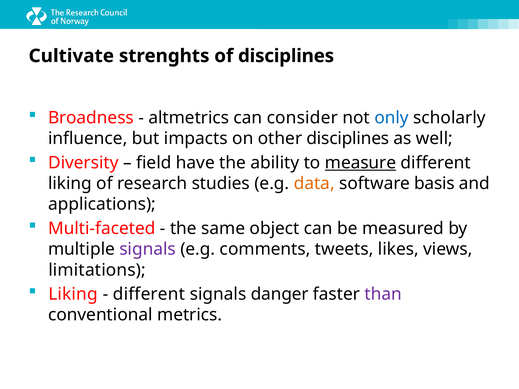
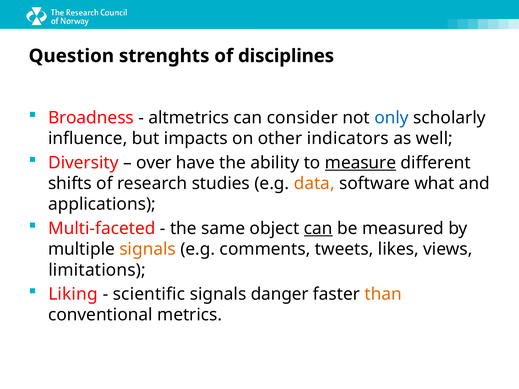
Cultivate: Cultivate -> Question (71, 56)
other disciplines: disciplines -> indicators (348, 139)
field: field -> over (154, 163)
liking: liking -> shifts (70, 184)
basis: basis -> what (434, 184)
can underline: none -> present (318, 229)
signals colour: purple -> orange (148, 249)
different: different -> scientific (149, 294)
than colour: purple -> orange (383, 294)
